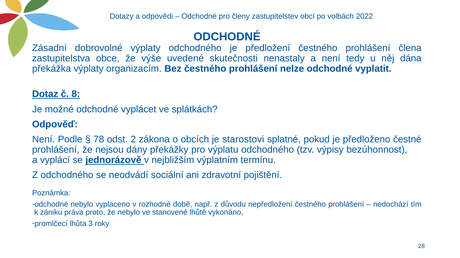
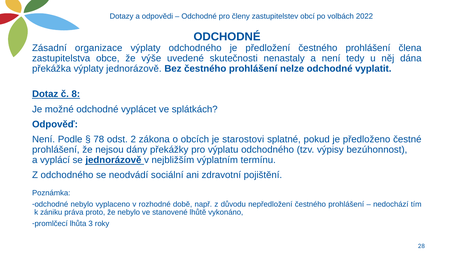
dobrovolné: dobrovolné -> organizace (99, 48)
výplaty organizacím: organizacím -> jednorázově (134, 69)
